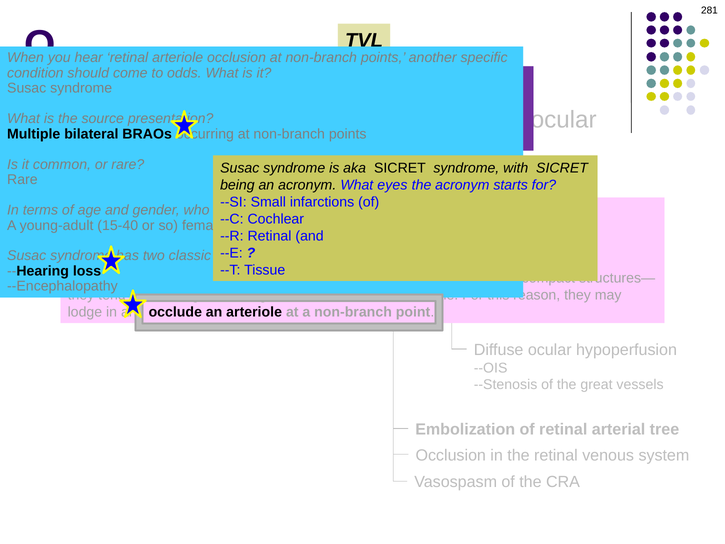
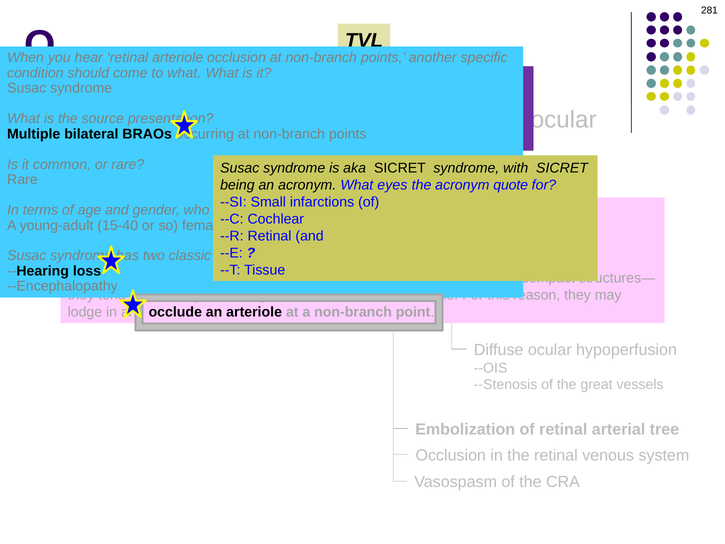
to odds: odds -> what (184, 73)
starts: starts -> quote (511, 185)
